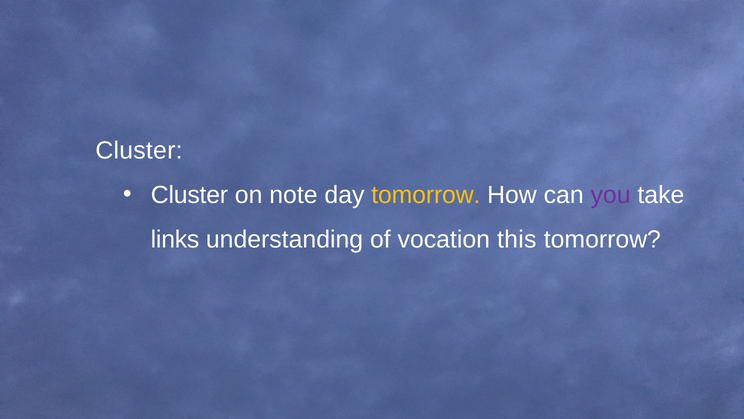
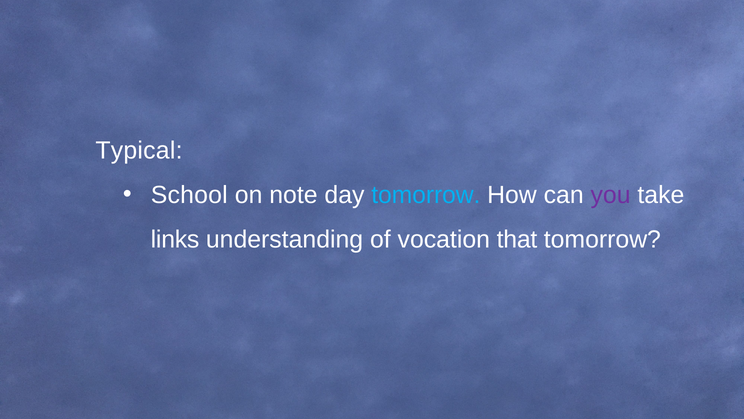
Cluster: Cluster -> Typical (139, 150)
Cluster: Cluster -> School (189, 195)
tomorrow colour: yellow -> light blue (426, 195)
this: this -> that (517, 240)
